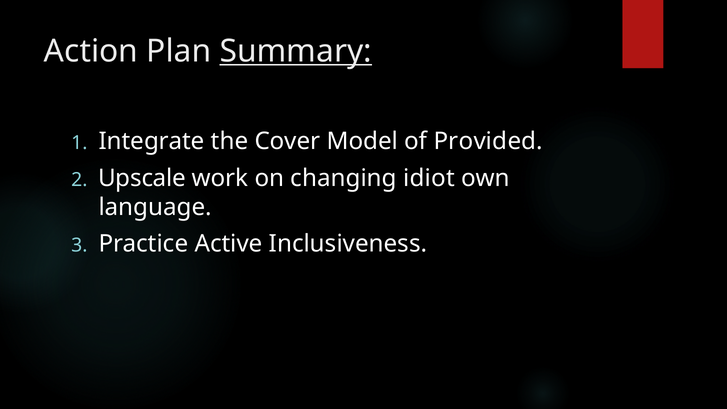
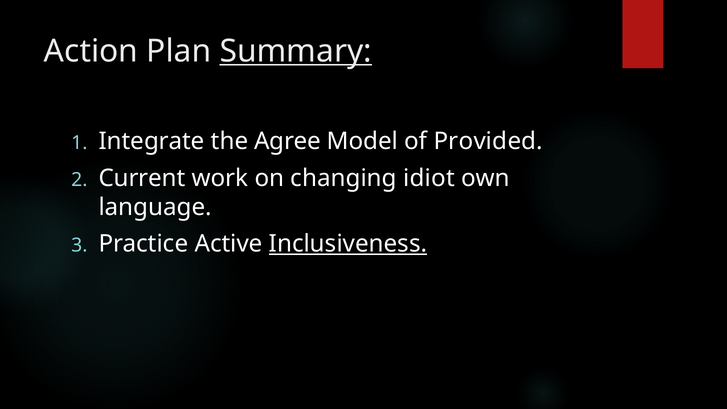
Cover: Cover -> Agree (288, 141)
Upscale: Upscale -> Current (142, 178)
Inclusiveness underline: none -> present (348, 244)
